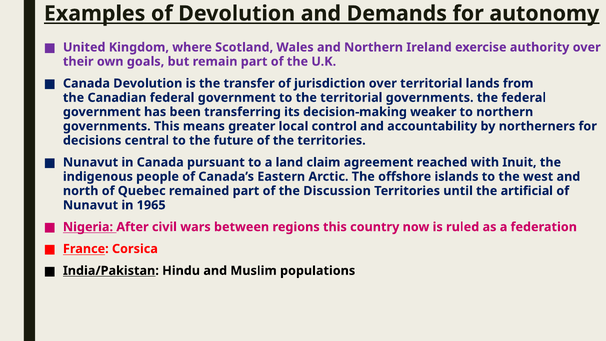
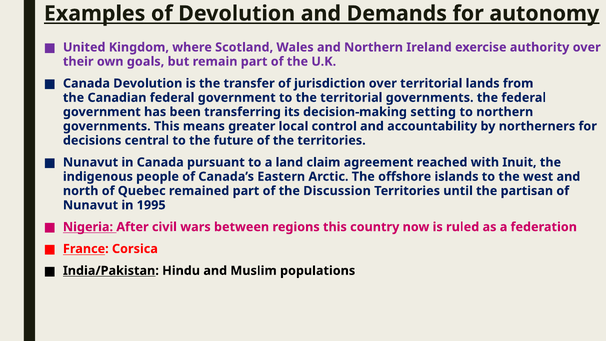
weaker: weaker -> setting (433, 112)
artificial: artificial -> partisan (527, 191)
1965: 1965 -> 1995 (151, 205)
